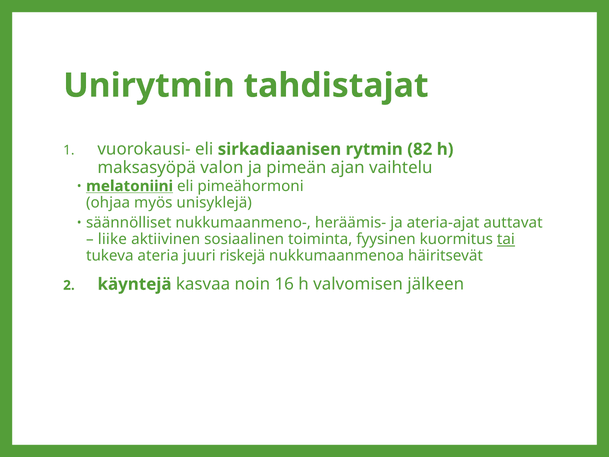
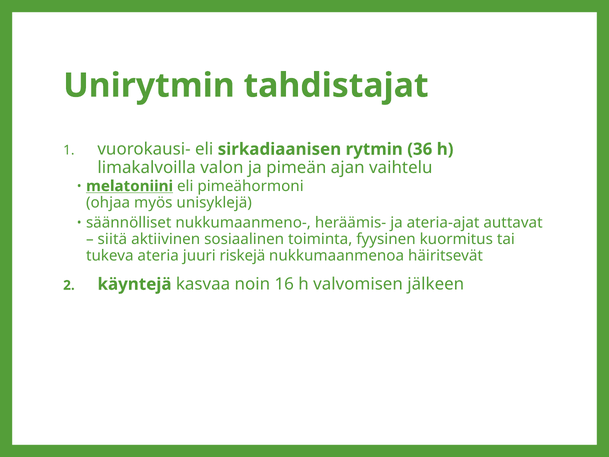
82: 82 -> 36 (420, 149)
maksasyöpä: maksasyöpä -> limakalvoilla (147, 167)
liike: liike -> siitä (112, 239)
tai underline: present -> none (506, 239)
